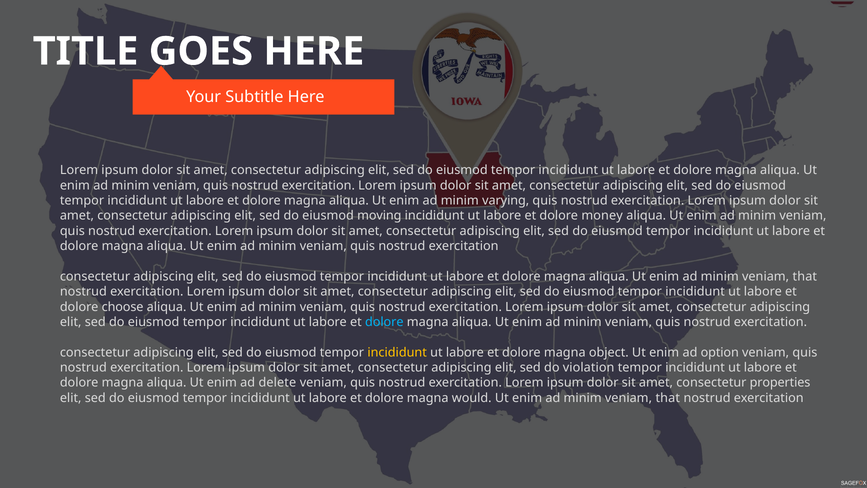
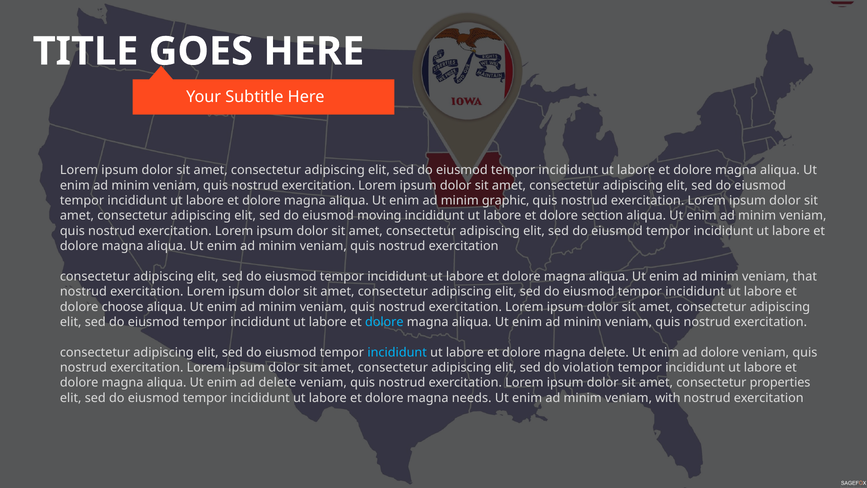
varying: varying -> graphic (506, 200)
money: money -> section (602, 216)
incididunt colour: yellow -> light blue (397, 352)
magna object: object -> delete (609, 352)
ad option: option -> dolore (720, 352)
would: would -> needs (472, 398)
that: that -> with (668, 398)
